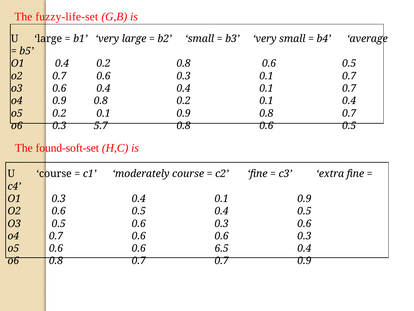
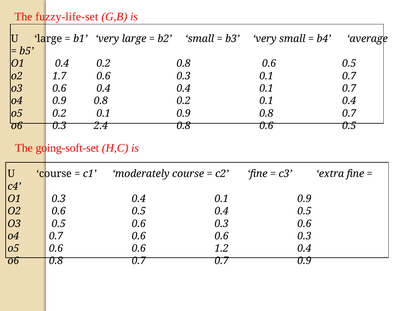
o2 0.7: 0.7 -> 1.7 (59, 76)
5.7: 5.7 -> 2.4 (101, 126)
found-soft-set: found-soft-set -> going-soft-set (67, 148)
6.5: 6.5 -> 1.2 (222, 248)
